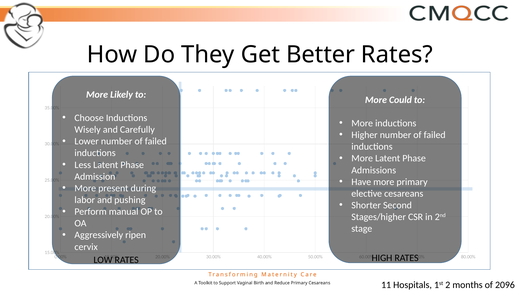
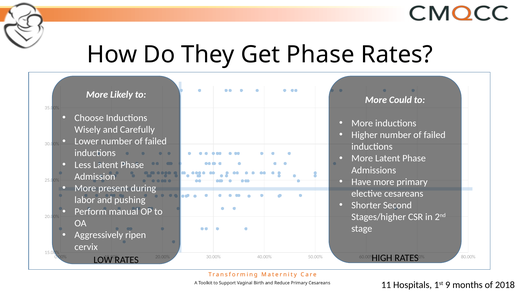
Better: Better -> Phase (320, 54)
2: 2 -> 9 (448, 284)
2096: 2096 -> 2018 (505, 284)
